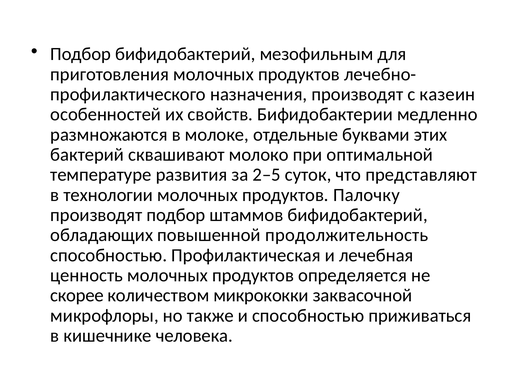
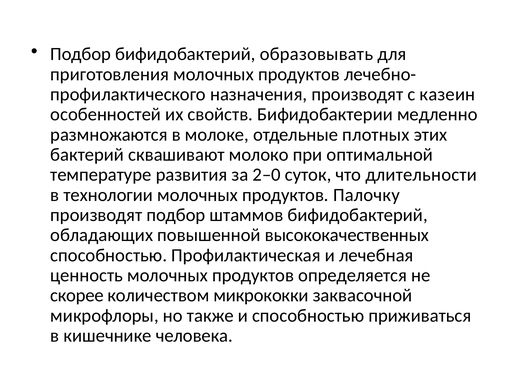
мезофильным: мезофильным -> образовывать (316, 54)
буквами: буквами -> плотных (376, 135)
2–5: 2–5 -> 2–0 (267, 175)
представляют: представляют -> длительности (421, 175)
продолжительность: продолжительность -> высококачественных (347, 235)
